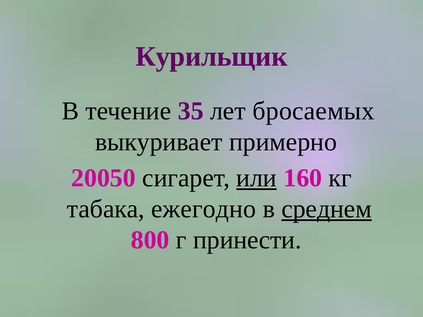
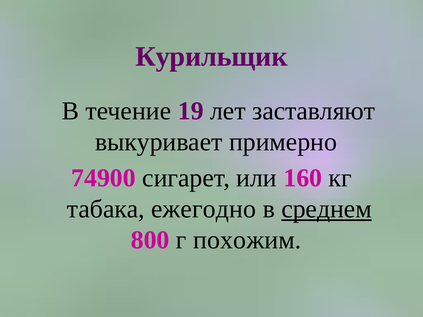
35: 35 -> 19 (191, 111)
бросаемых: бросаемых -> заставляют (314, 111)
20050: 20050 -> 74900 (103, 178)
или underline: present -> none (257, 178)
принести: принести -> похожим (247, 240)
